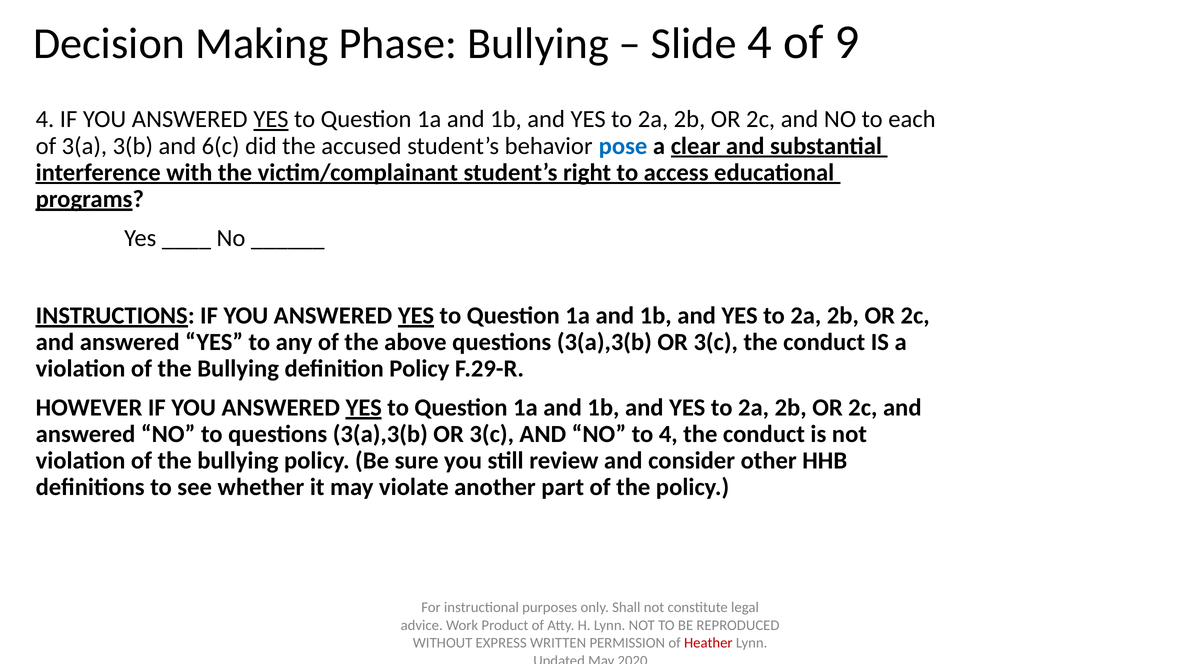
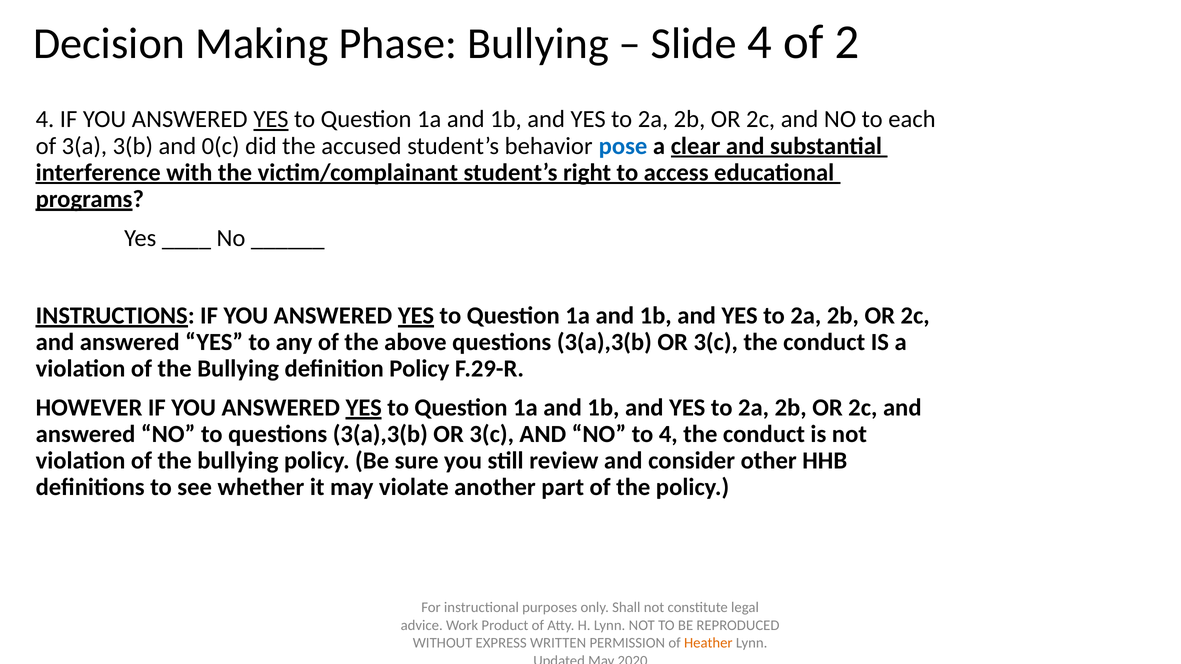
9: 9 -> 2 (847, 42)
6(c: 6(c -> 0(c (221, 146)
Heather colour: red -> orange (708, 643)
